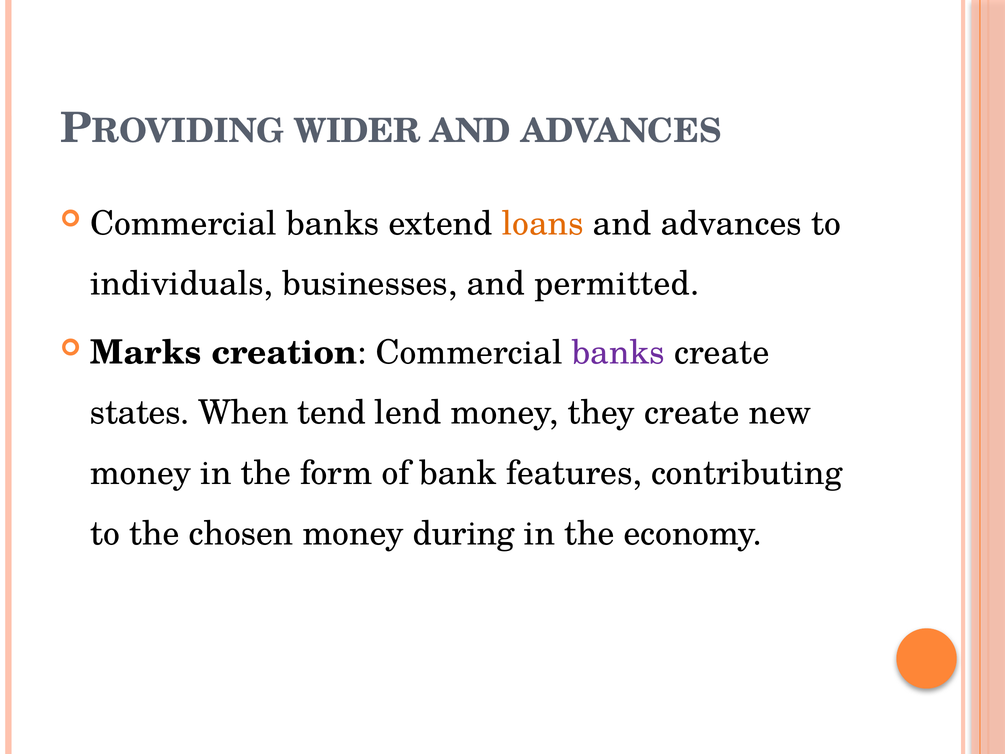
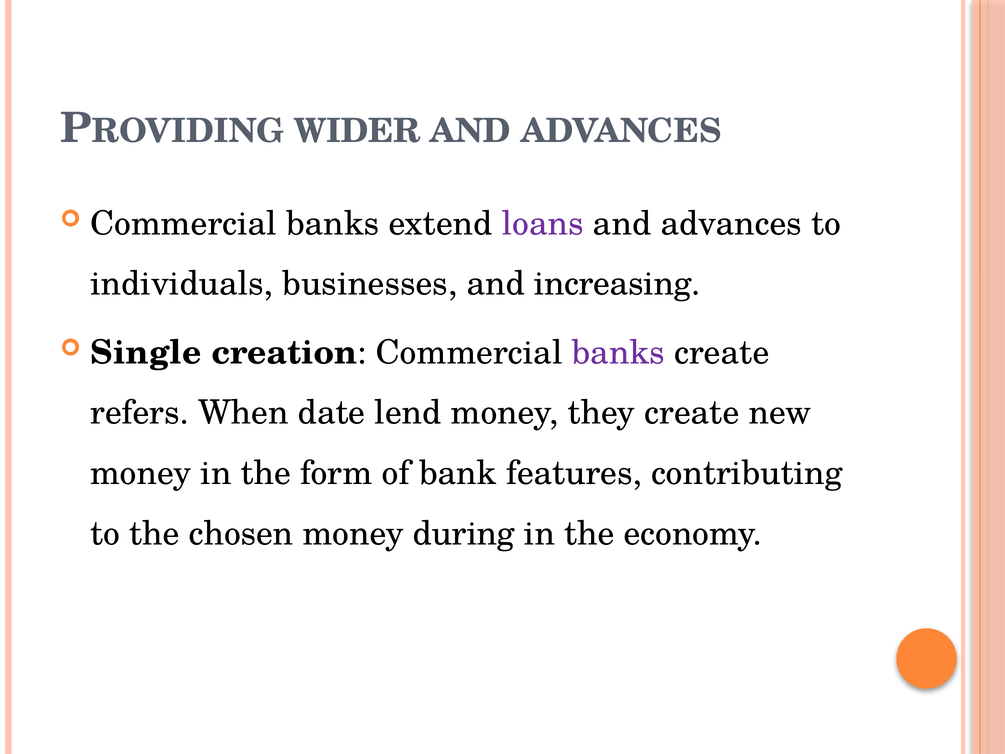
loans colour: orange -> purple (543, 223)
permitted: permitted -> increasing (617, 284)
Marks: Marks -> Single (146, 352)
states: states -> refers (140, 413)
tend: tend -> date (332, 413)
